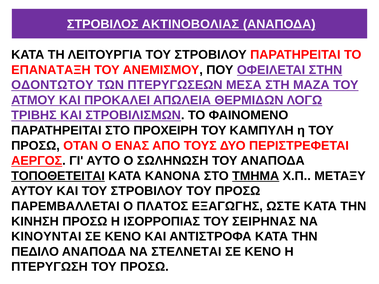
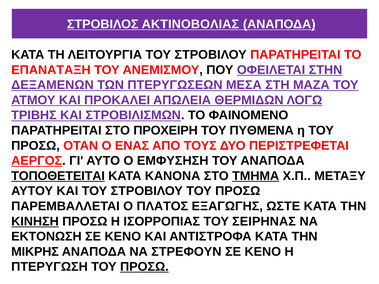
ΟΔΟΝΤΩΤΟΥ: ΟΔΟΝΤΩΤΟΥ -> ΔΕΞΑΜΕΝΩΝ (52, 85)
ΚΑΜΠΥΛΗ: ΚΑΜΠΥΛΗ -> ΠΥΘΜΕΝΑ (262, 131)
ΣΩΛΗΝΩΣΗ: ΣΩΛΗΝΩΣΗ -> ΕΜΦΥΣΗΣΗ (173, 161)
ΚΙΝΗΣΗ underline: none -> present (35, 222)
ΚΙΝΟΥΝΤΑΙ: ΚΙΝΟΥΝΤΑΙ -> ΕΚΤΟΝΩΣΗ (46, 237)
ΠΕΔΙΛΟ: ΠΕΔΙΛΟ -> ΜΙΚΡΗΣ (35, 252)
ΣΤΕΛΝΕΤΑΙ: ΣΤΕΛΝΕΤΑΙ -> ΣΤΡΕΦΟΥΝ (186, 252)
ΠΡΟΣΩ underline: none -> present (144, 267)
